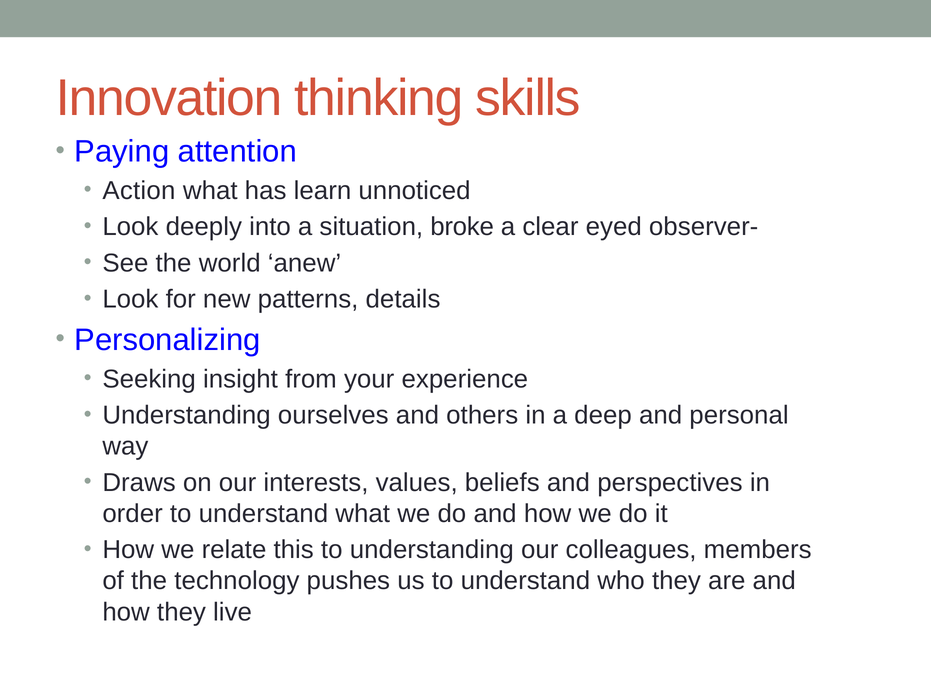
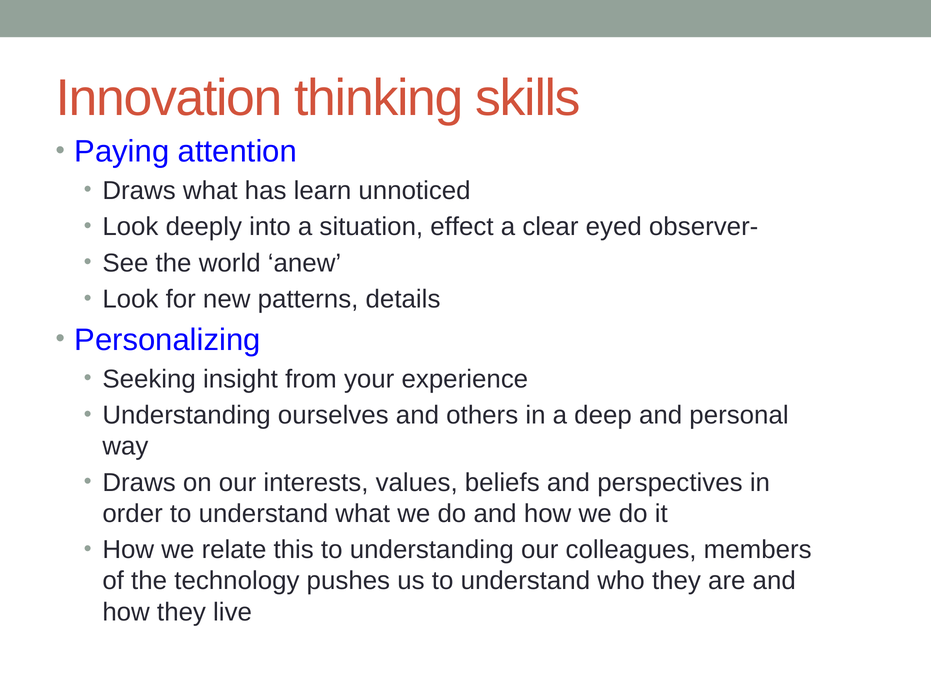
Action: Action -> Draws (139, 191)
broke: broke -> effect (462, 227)
